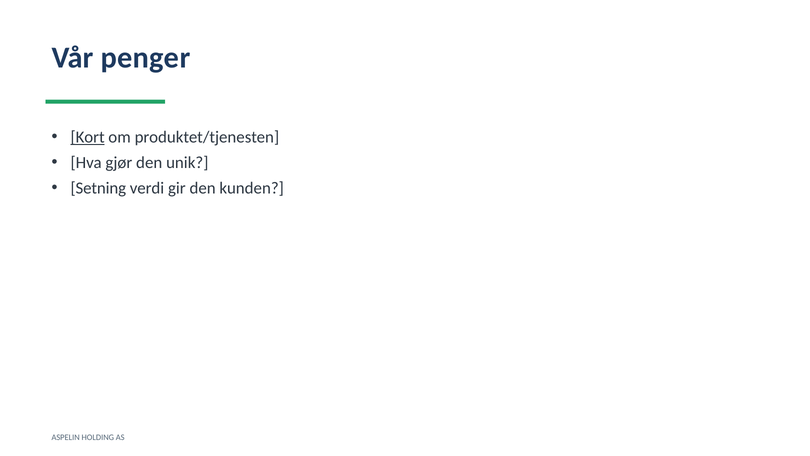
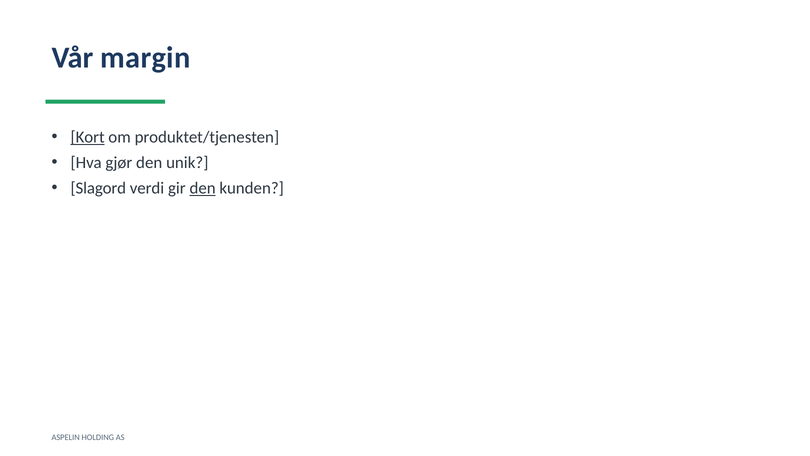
penger: penger -> margin (145, 58)
Setning: Setning -> Slagord (98, 188)
den underline: none -> present (203, 188)
